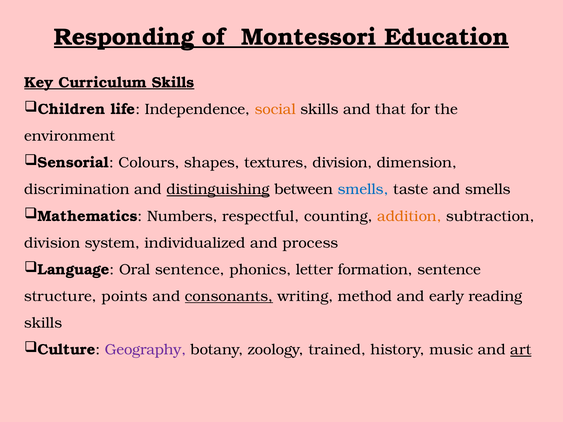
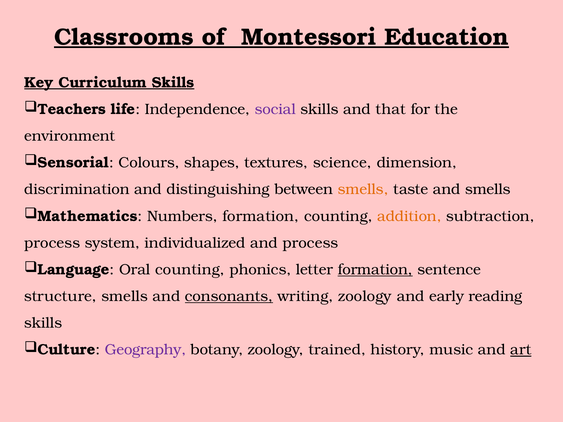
Responding: Responding -> Classrooms (124, 37)
Children: Children -> Teachers (72, 109)
social colour: orange -> purple (275, 109)
textures division: division -> science (342, 163)
distinguishing underline: present -> none (218, 190)
smells colour: blue -> orange (363, 190)
Numbers respectful: respectful -> formation (261, 216)
division: division -> process (52, 243)
Oral sentence: sentence -> counting (190, 270)
formation underline: none -> present (375, 270)
structure points: points -> smells (125, 296)
writing method: method -> zoology (365, 296)
